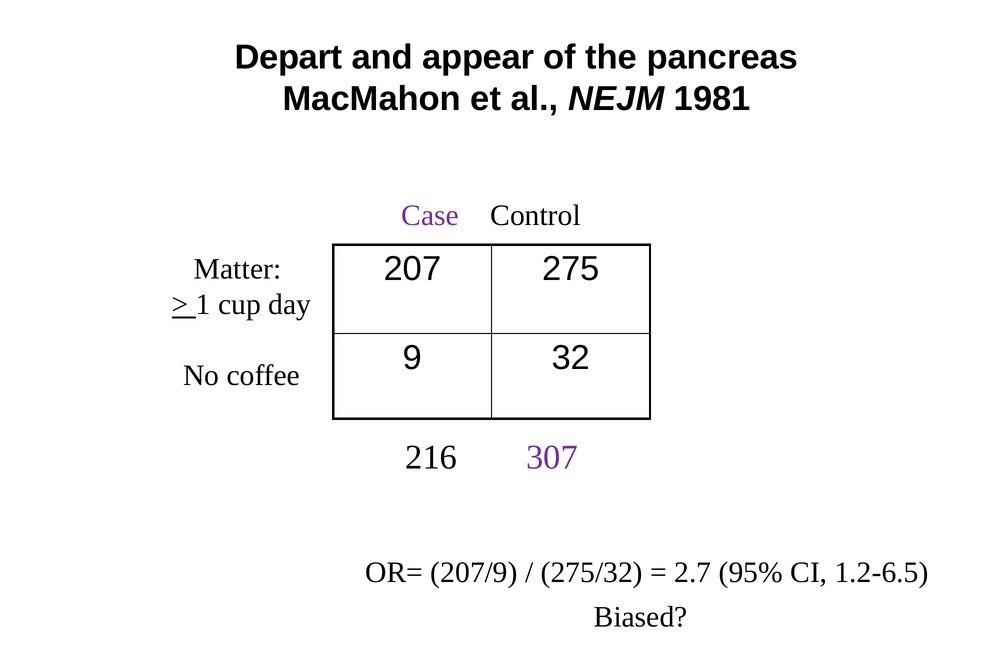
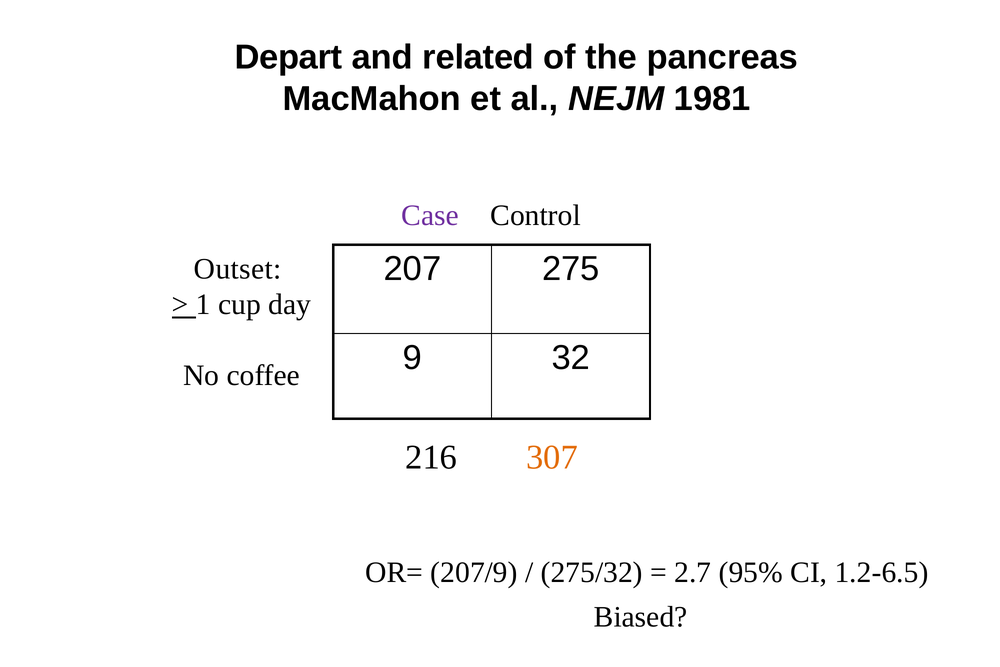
appear: appear -> related (478, 57)
Matter: Matter -> Outset (238, 269)
307 colour: purple -> orange (552, 457)
